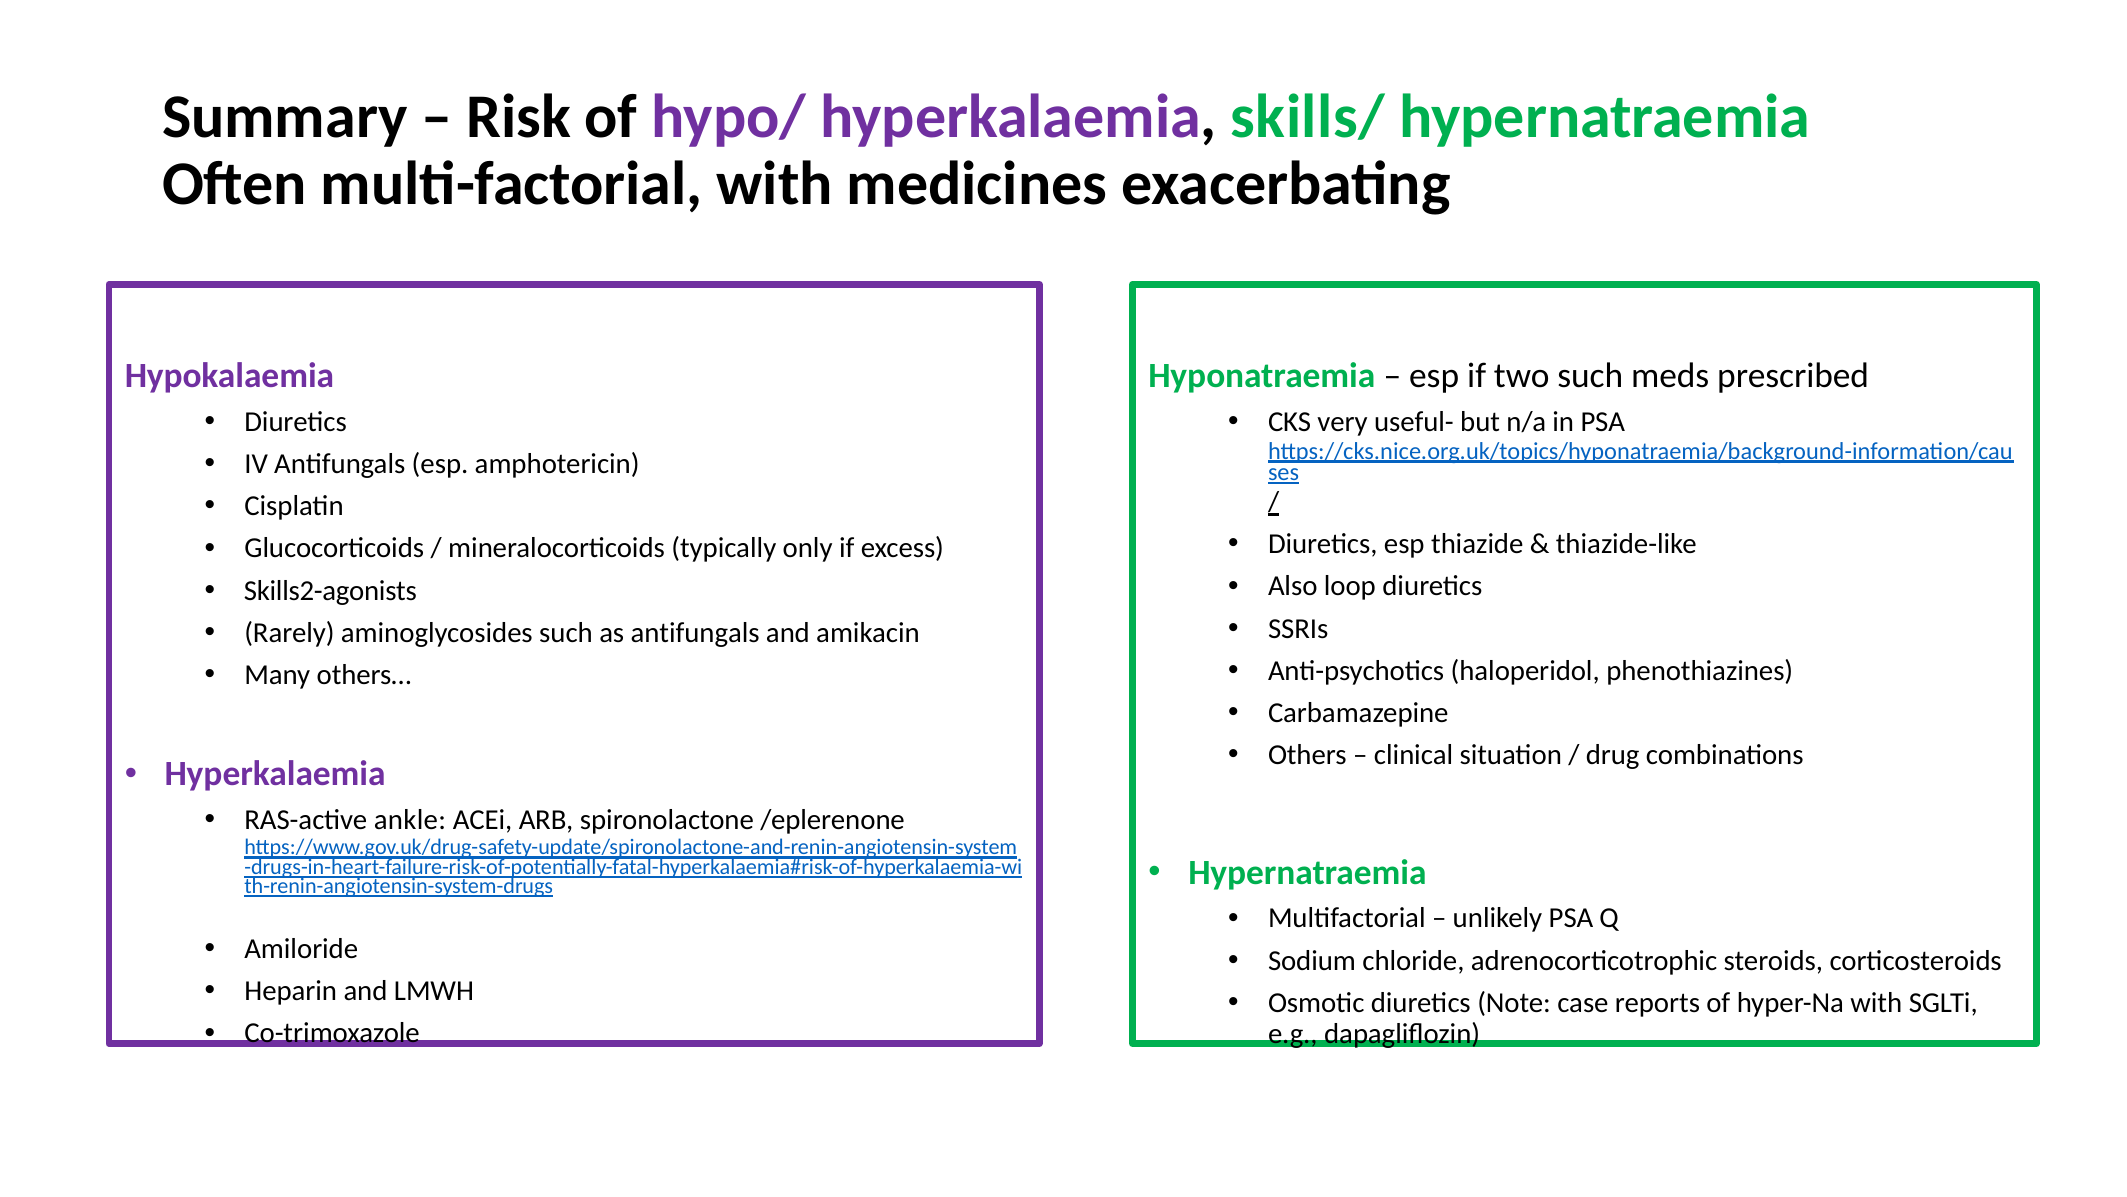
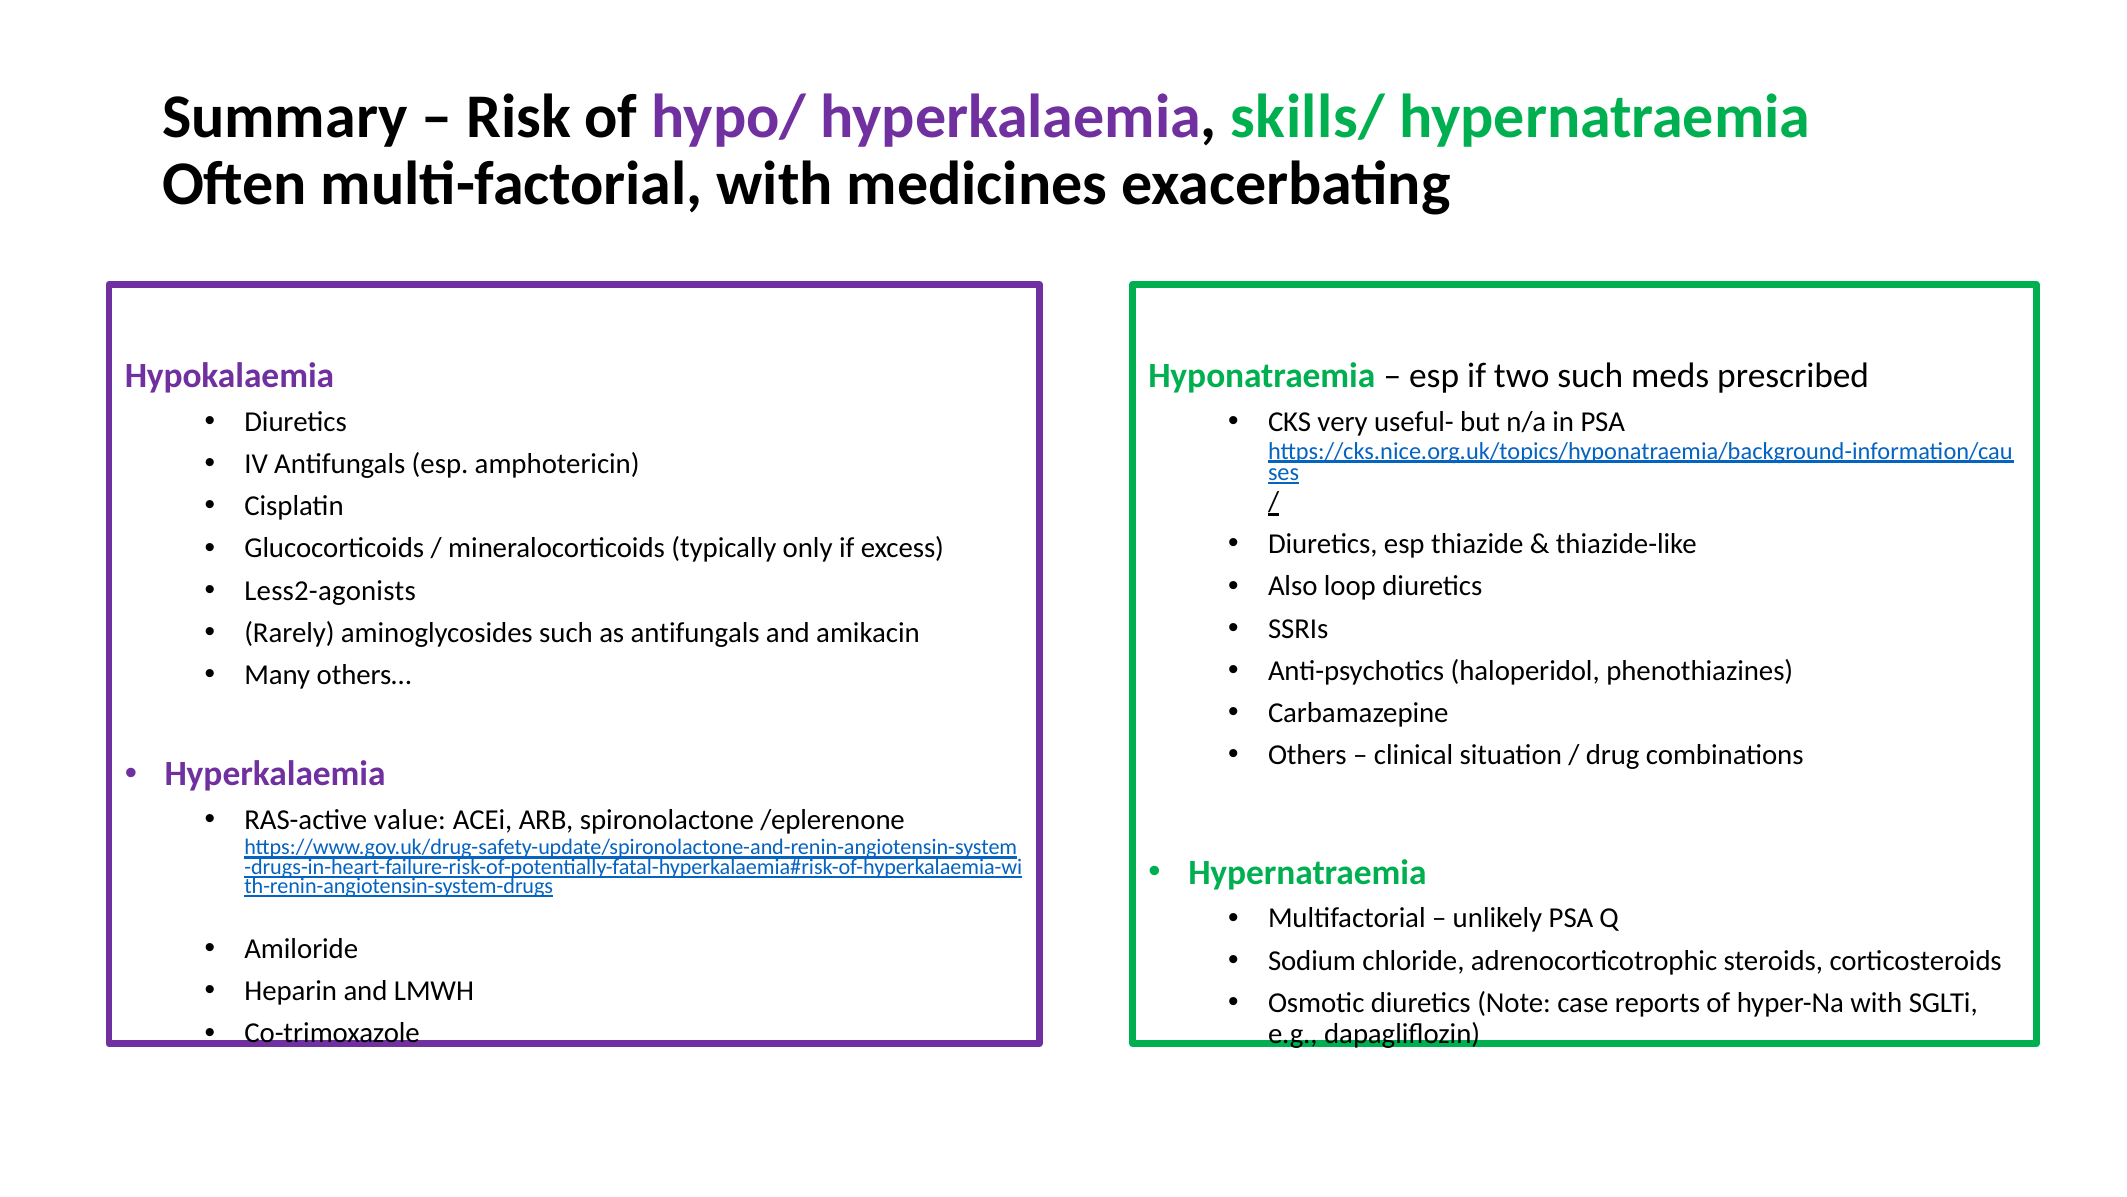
Skills2-agonists: Skills2-agonists -> Less2-agonists (330, 590)
ankle: ankle -> value (410, 820)
